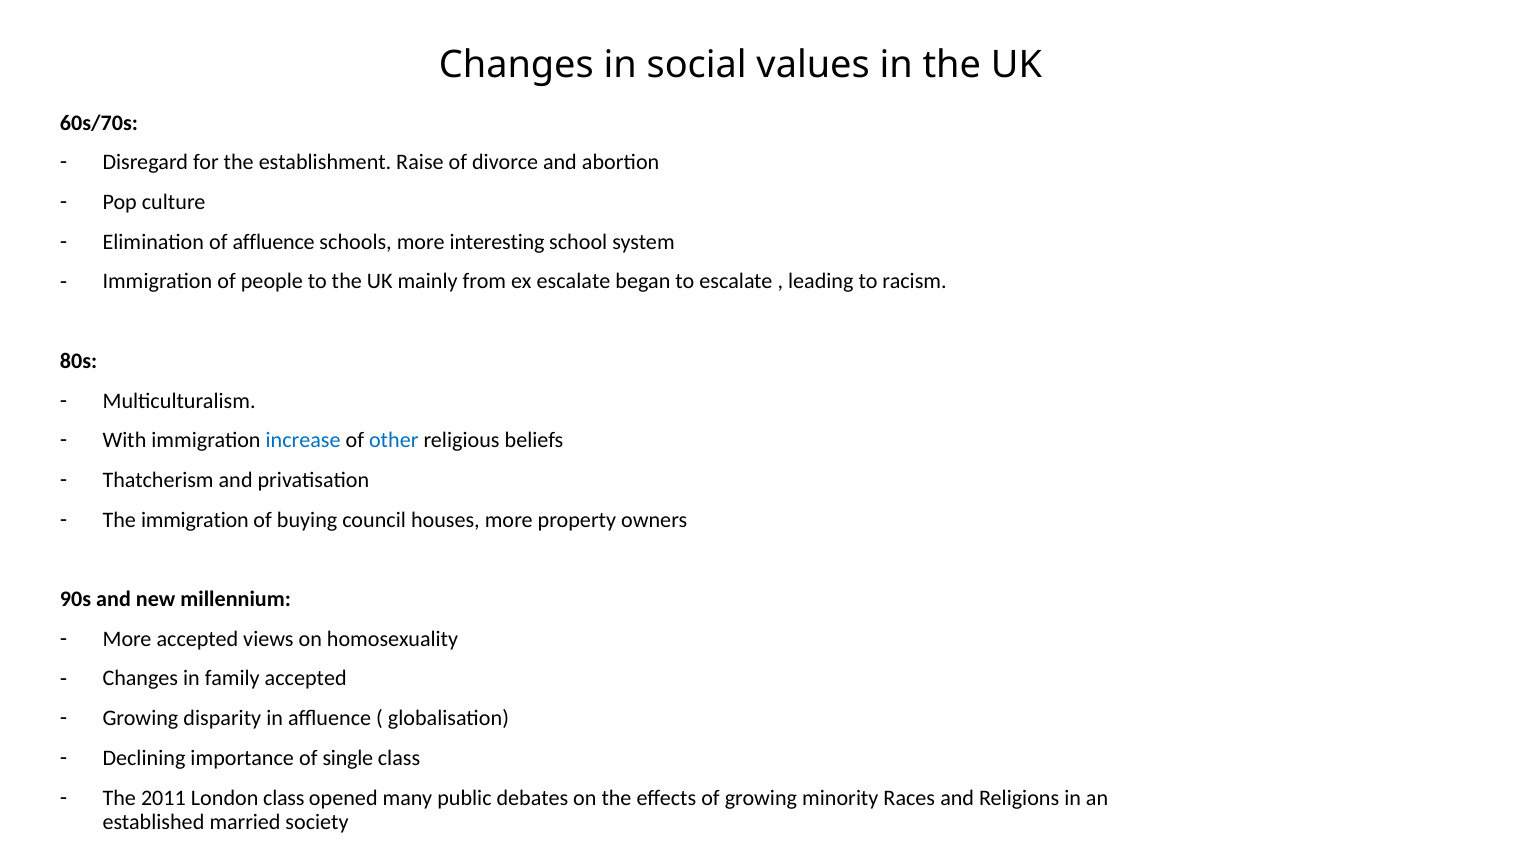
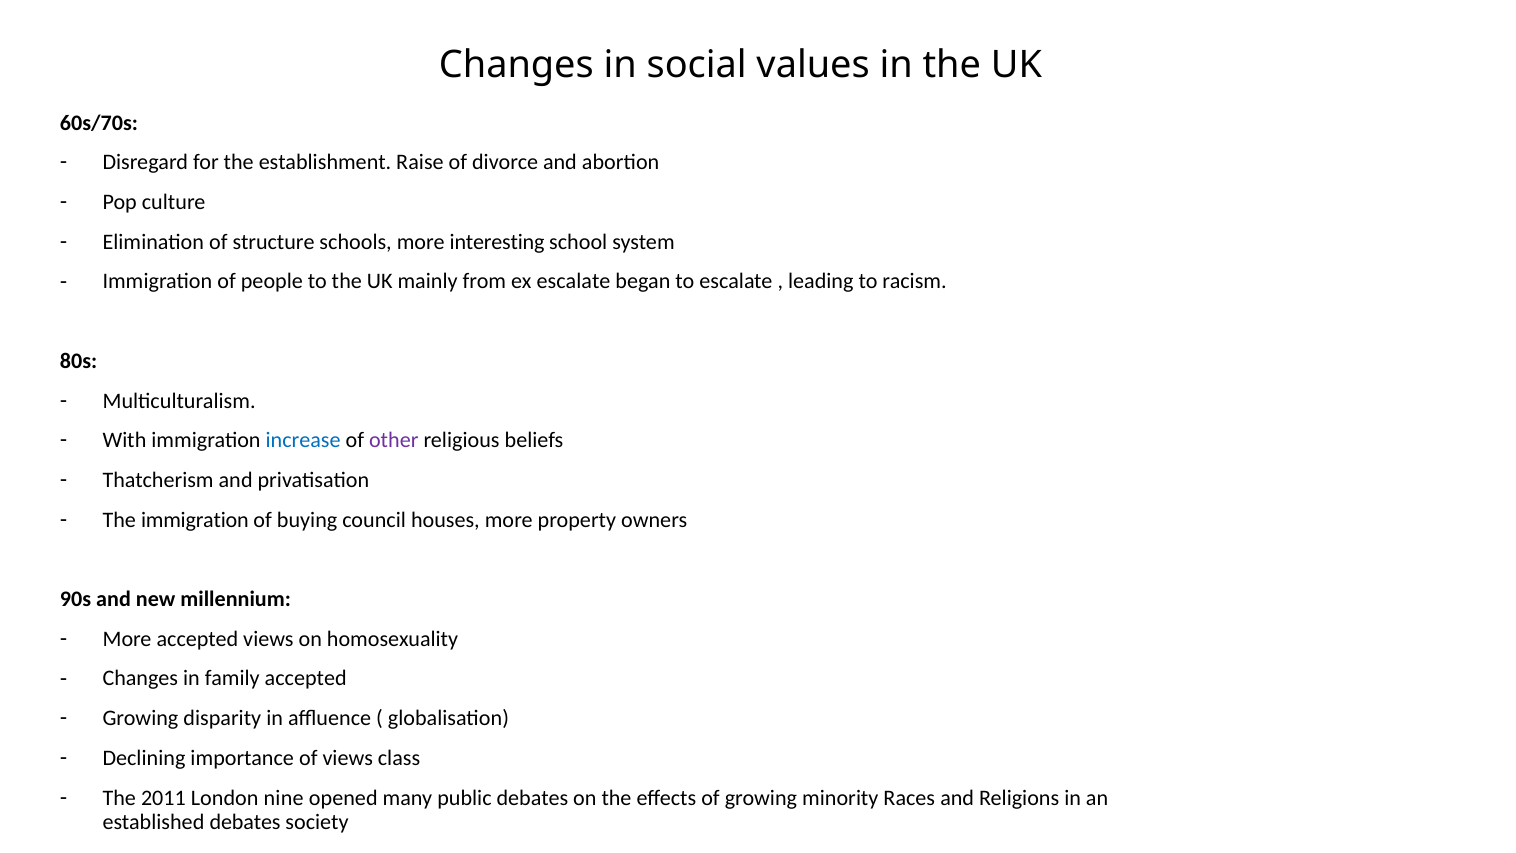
of affluence: affluence -> structure (274, 242)
other colour: blue -> purple (394, 440)
of single: single -> views (348, 758)
London class: class -> nine (284, 798)
established married: married -> debates (245, 821)
